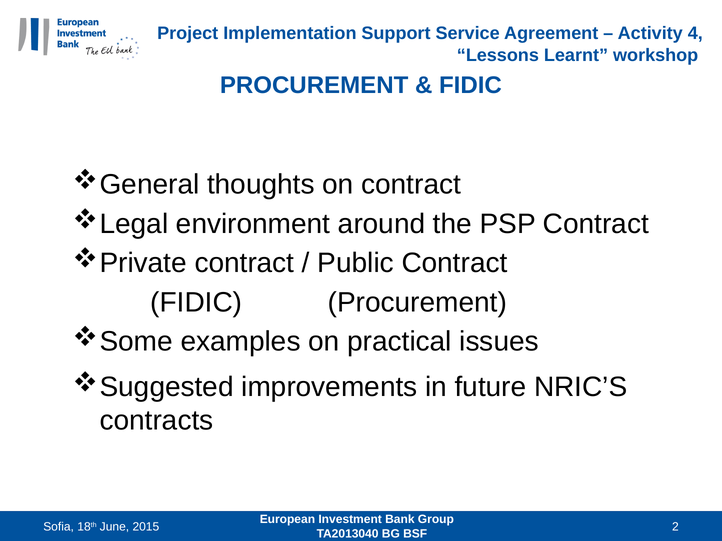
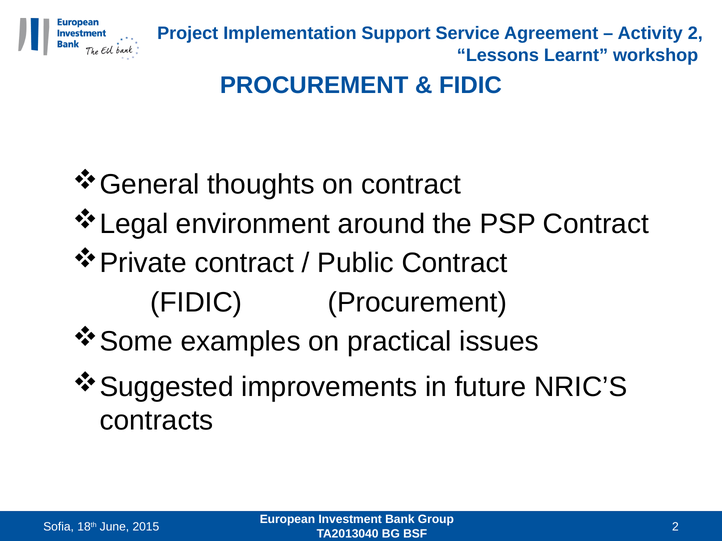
Activity 4: 4 -> 2 (695, 33)
